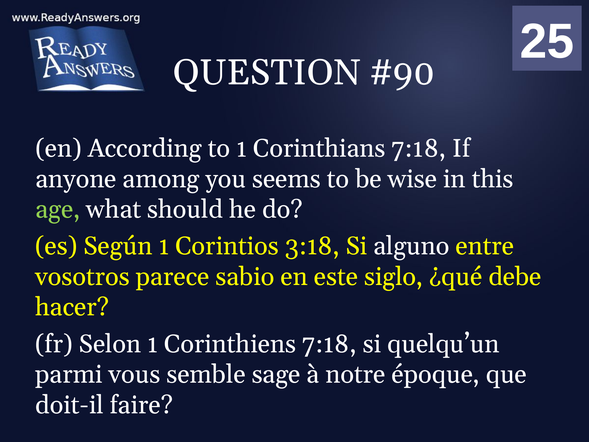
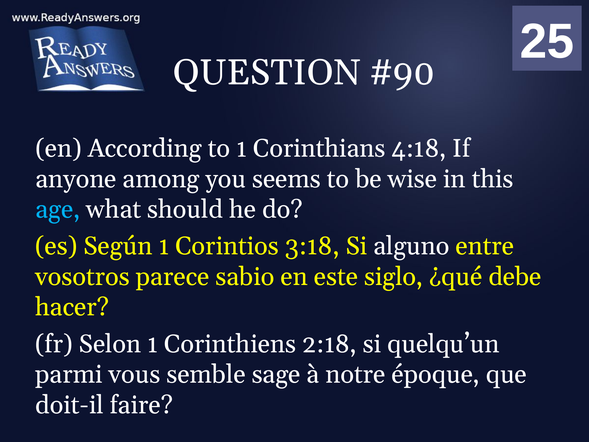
Corinthians 7:18: 7:18 -> 4:18 (419, 148)
age colour: light green -> light blue (58, 209)
Corinthiens 7:18: 7:18 -> 2:18 (329, 344)
